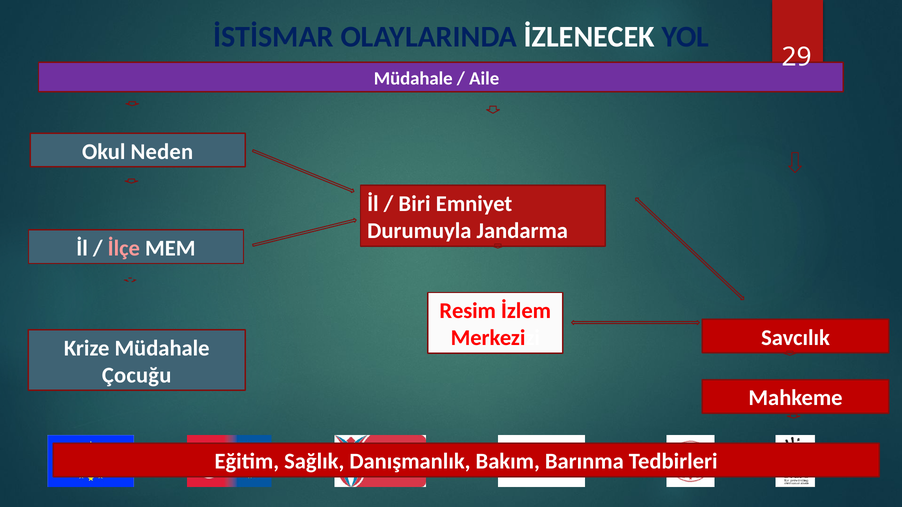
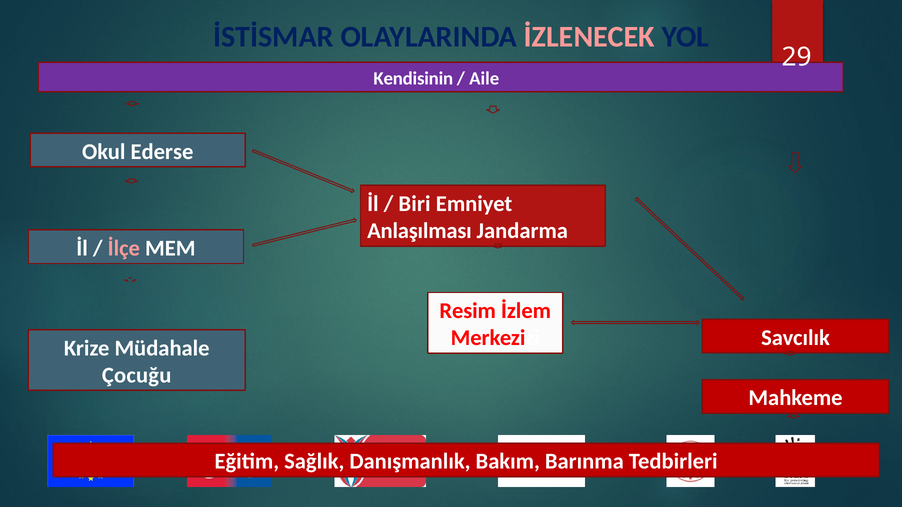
İZLENECEK colour: white -> pink (589, 37)
Müdahale: Müdahale -> Kendisinin (413, 78)
Neden: Neden -> Ederse (162, 152)
Durumuyla: Durumuyla -> Anlaşılması (419, 231)
